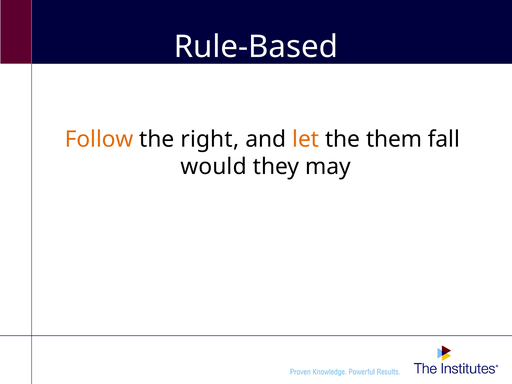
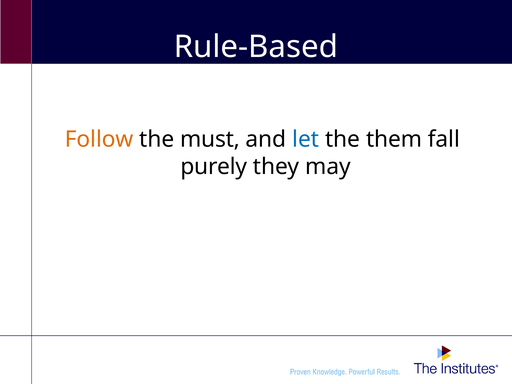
right: right -> must (210, 139)
let colour: orange -> blue (306, 139)
would: would -> purely (214, 167)
